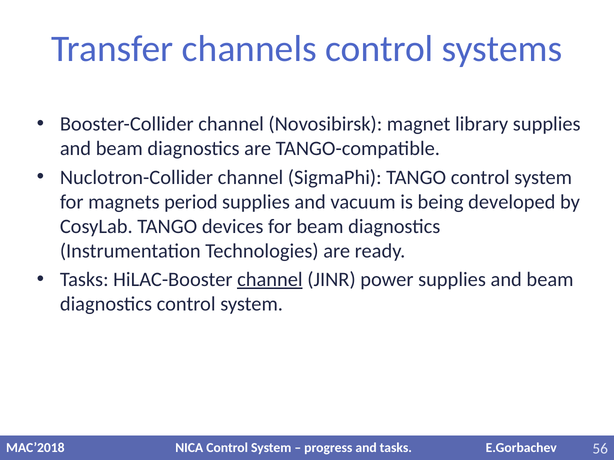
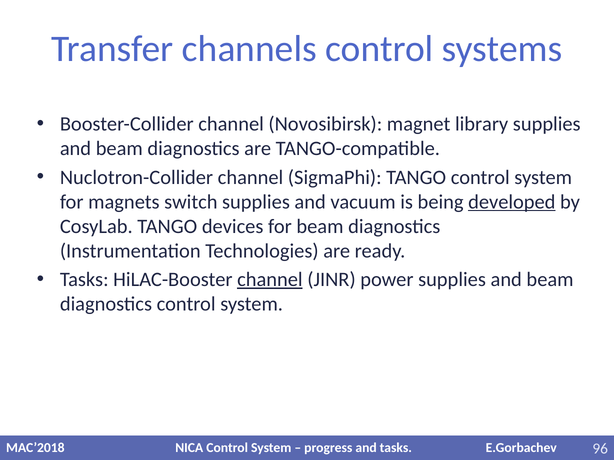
period: period -> switch (191, 202)
developed underline: none -> present (512, 202)
56: 56 -> 96 (600, 449)
